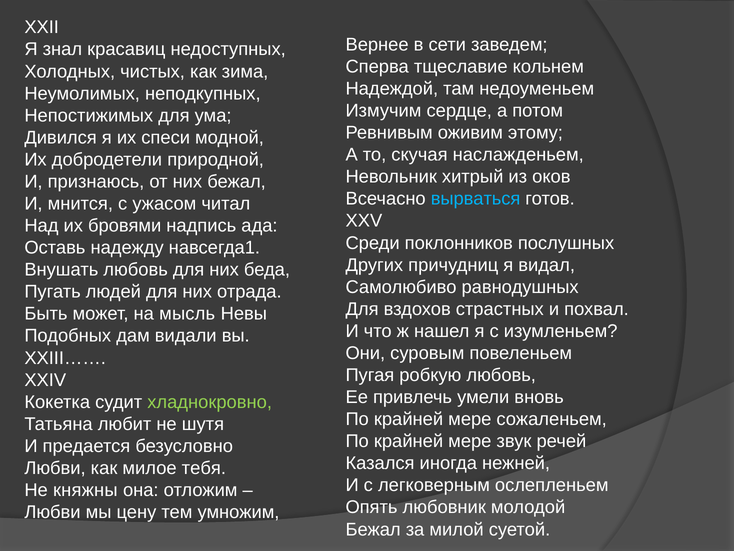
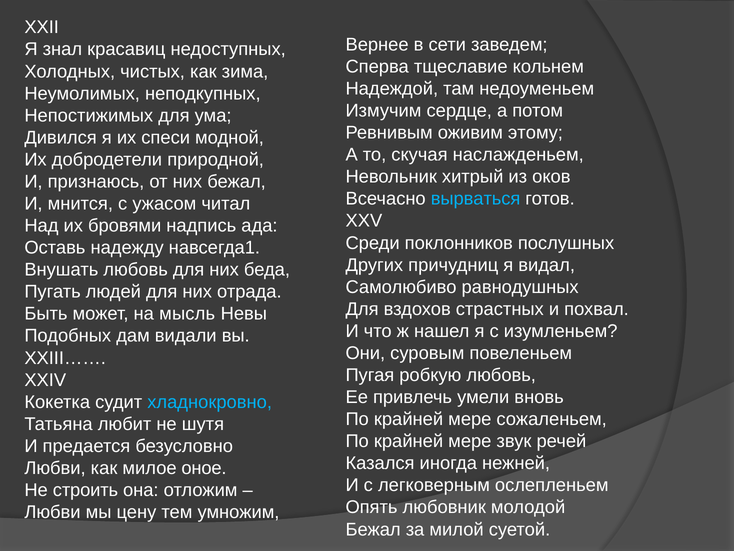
хладнокровно colour: light green -> light blue (210, 402)
тебя: тебя -> оное (204, 468)
княжны: княжны -> строить (85, 490)
